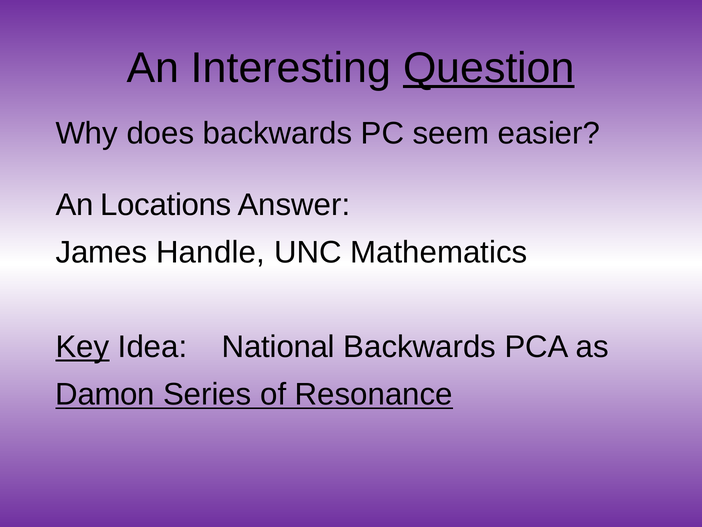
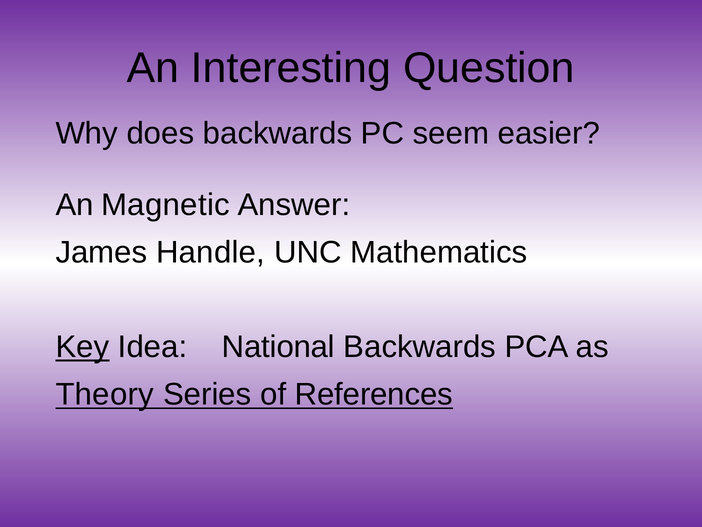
Question underline: present -> none (489, 68)
Locations: Locations -> Magnetic (166, 205)
Damon: Damon -> Theory (105, 394)
Resonance: Resonance -> References (374, 394)
